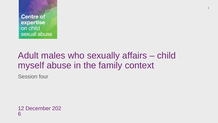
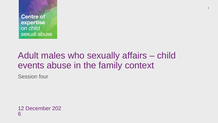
myself: myself -> events (31, 65)
